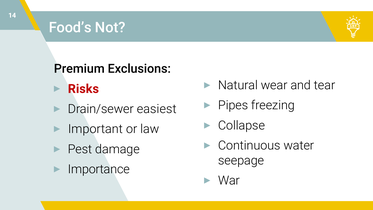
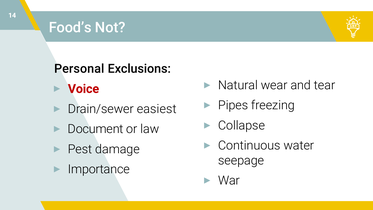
Premium: Premium -> Personal (79, 69)
Risks: Risks -> Voice (83, 89)
Important: Important -> Document (96, 129)
